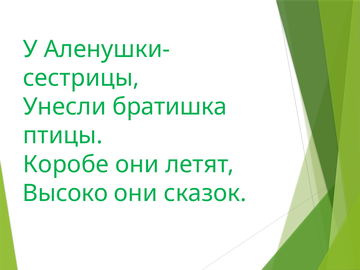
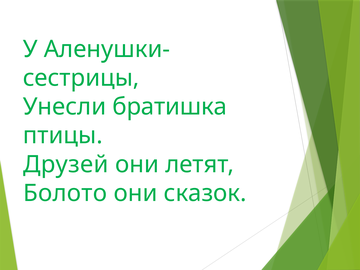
Коробе: Коробе -> Друзей (66, 164)
Высоко: Высоко -> Болото (65, 193)
